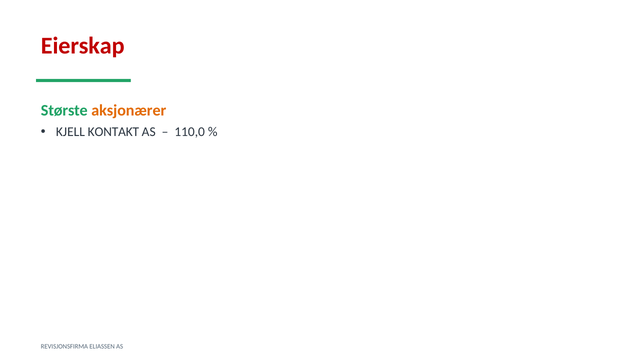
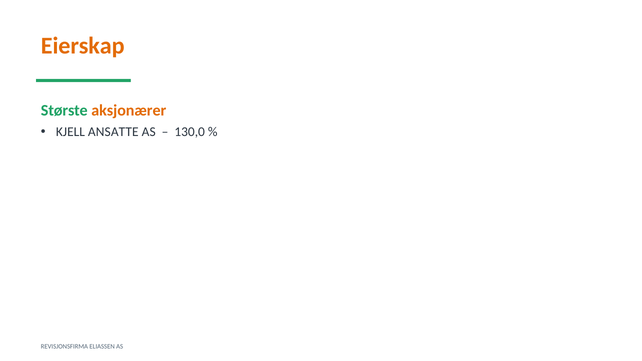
Eierskap colour: red -> orange (83, 46)
KONTAKT: KONTAKT -> ANSATTE (113, 132)
110,0: 110,0 -> 130,0 (190, 132)
